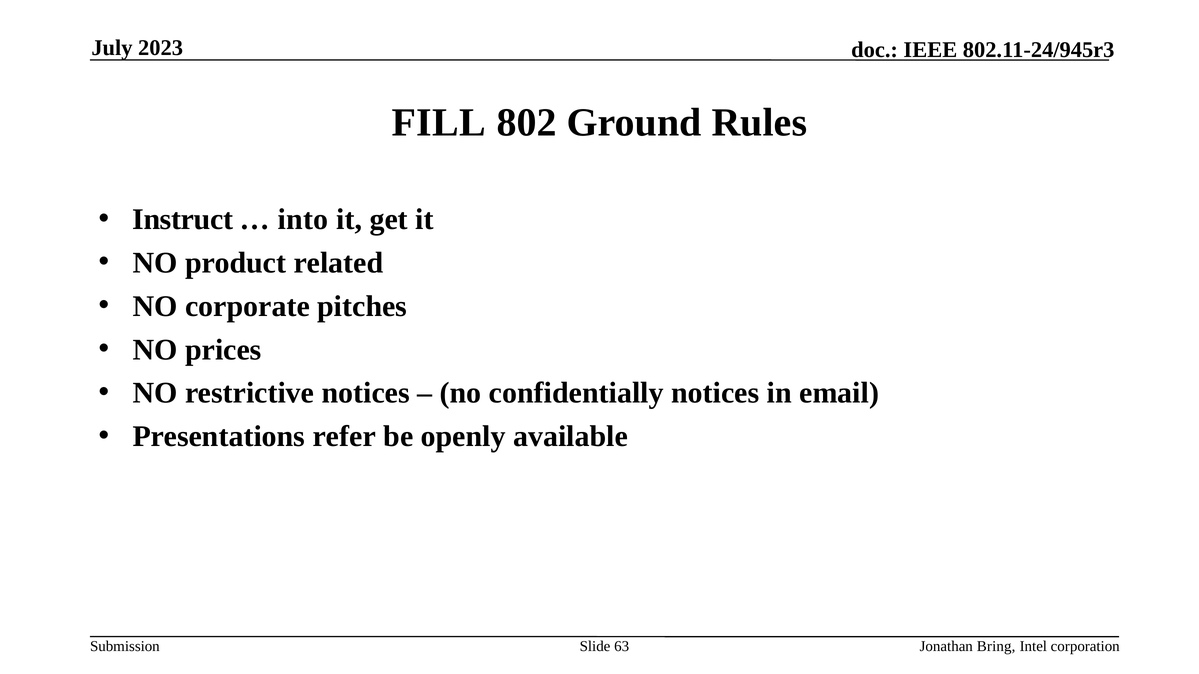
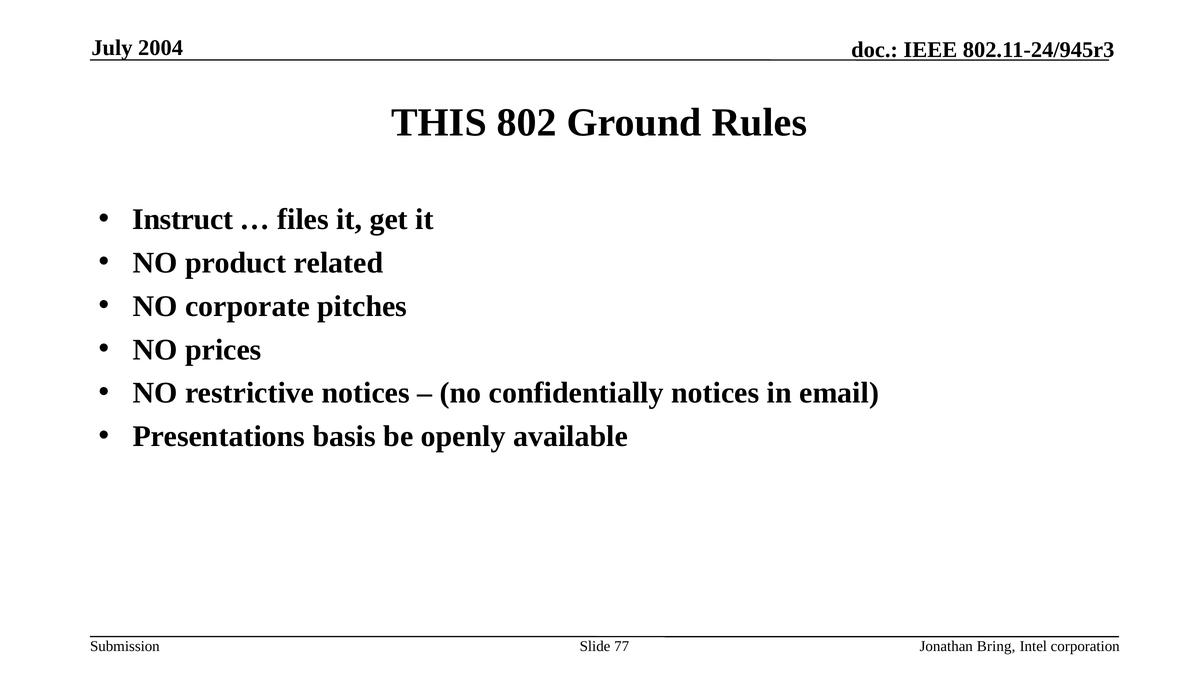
2023: 2023 -> 2004 (161, 48)
FILL: FILL -> THIS (439, 123)
into: into -> files (303, 219)
refer: refer -> basis (344, 437)
63: 63 -> 77 (622, 647)
